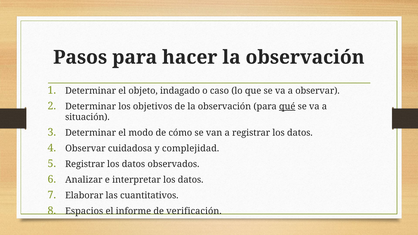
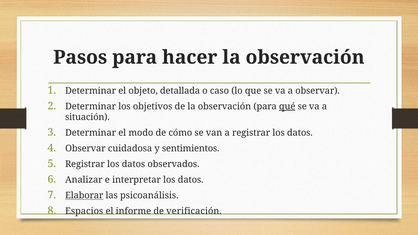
indagado: indagado -> detallada (180, 91)
complejidad: complejidad -> sentimientos (191, 149)
Elaborar underline: none -> present (84, 196)
cuantitativos: cuantitativos -> psicoanálisis (149, 196)
